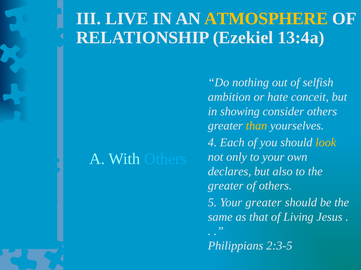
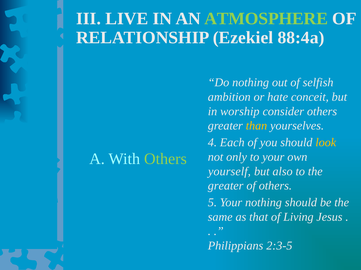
ATMOSPHERE colour: yellow -> light green (266, 19)
13:4a: 13:4a -> 88:4a (301, 38)
showing: showing -> worship (240, 112)
Others colour: light blue -> light green (165, 159)
declares: declares -> yourself (229, 172)
Your greater: greater -> nothing (264, 203)
